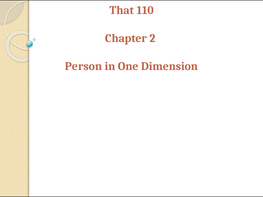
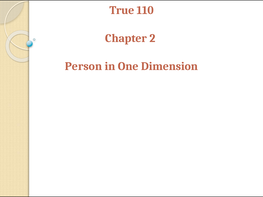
That: That -> True (122, 10)
